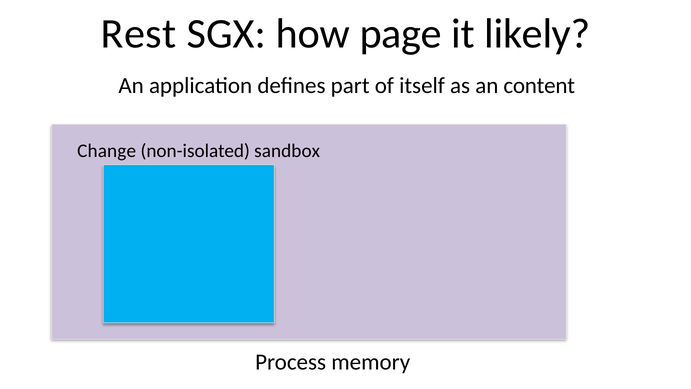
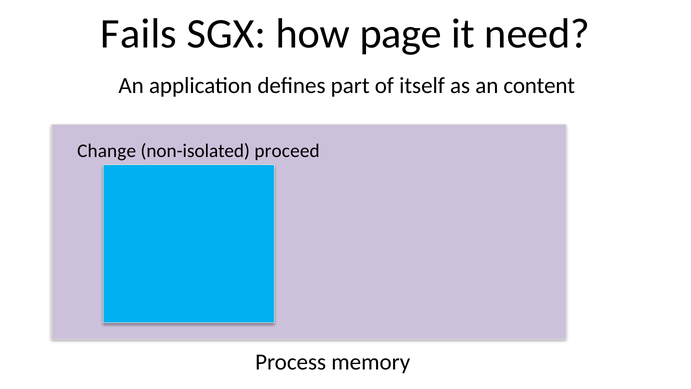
Rest: Rest -> Fails (139, 34)
likely: likely -> need (537, 34)
sandbox: sandbox -> proceed (287, 151)
